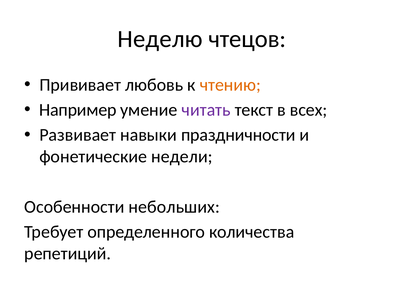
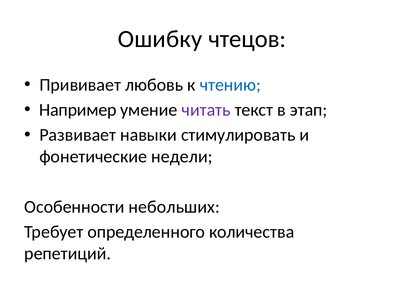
Неделю: Неделю -> Ошибку (160, 39)
чтению colour: orange -> blue (230, 85)
всех: всех -> этап (309, 110)
праздничности: праздничности -> стимулировать (238, 135)
